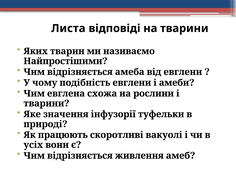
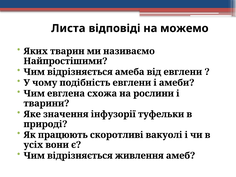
на тварини: тварини -> можемо (184, 28)
